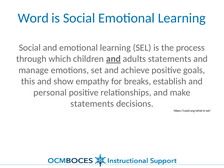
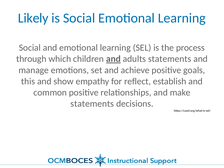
Word: Word -> Likely (33, 18)
breaks: breaks -> reflect (138, 81)
personal: personal -> common (50, 92)
